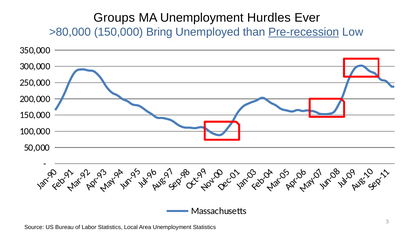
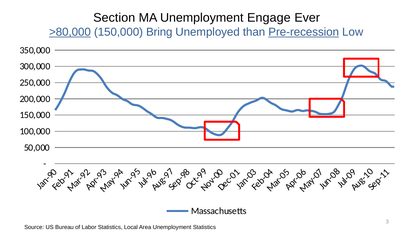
Groups: Groups -> Section (114, 18)
Hurdles: Hurdles -> Engage (269, 18)
>80,000 underline: none -> present (70, 32)
